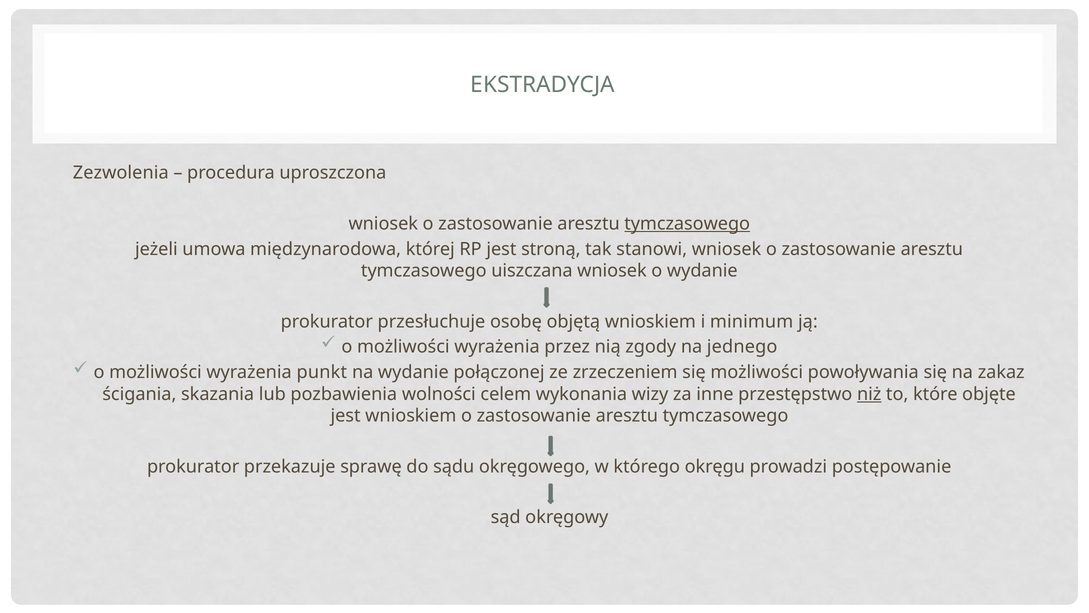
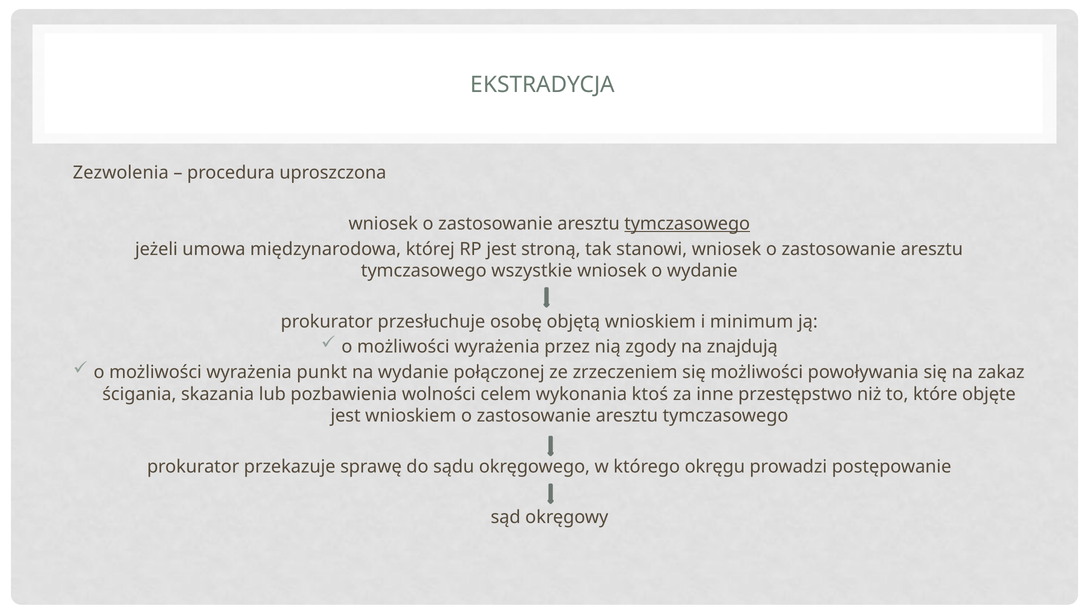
uiszczana: uiszczana -> wszystkie (532, 271)
jednego: jednego -> znajdują (742, 347)
wizy: wizy -> ktoś (650, 394)
niż underline: present -> none (869, 394)
